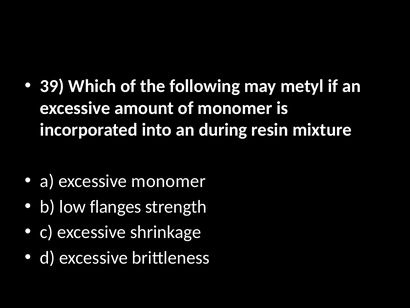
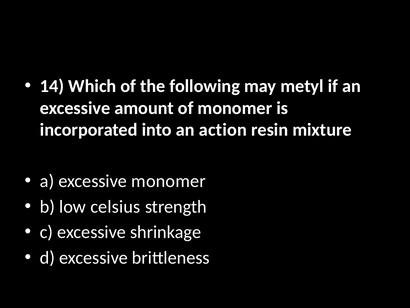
39: 39 -> 14 (52, 86)
during: during -> action (223, 130)
flanges: flanges -> celsius (115, 206)
